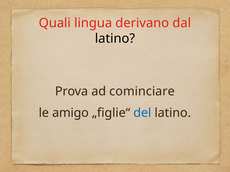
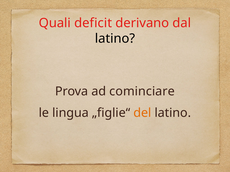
lingua: lingua -> deficit (93, 23)
amigo: amigo -> lingua (70, 113)
del colour: blue -> orange (142, 113)
